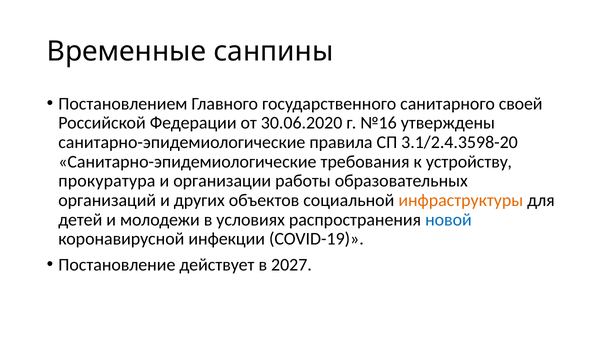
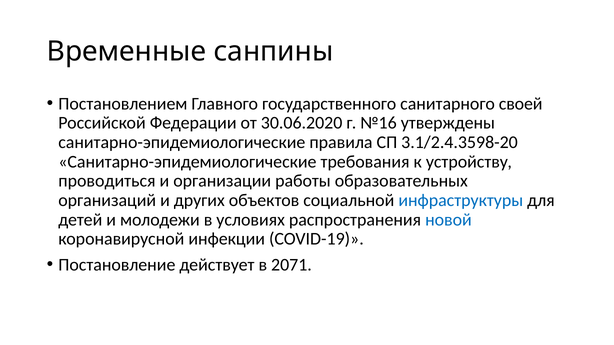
прокуратура: прокуратура -> проводиться (107, 181)
инфраструктуры colour: orange -> blue (461, 201)
2027: 2027 -> 2071 (291, 265)
